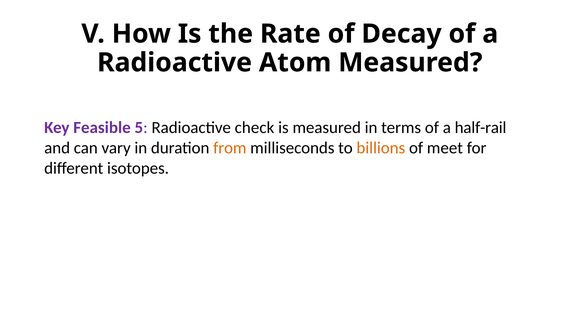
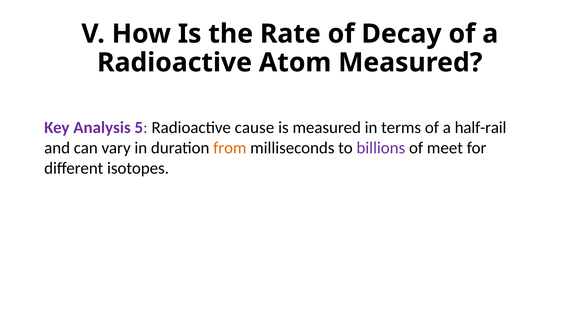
Feasible: Feasible -> Analysis (102, 127)
check: check -> cause (254, 127)
billions colour: orange -> purple (381, 148)
